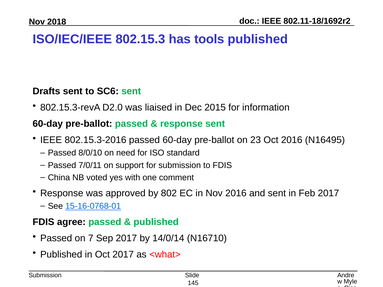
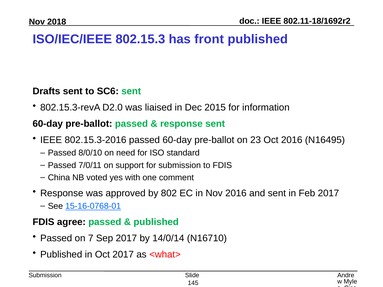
tools: tools -> front (209, 39)
